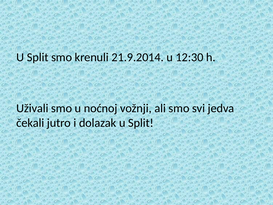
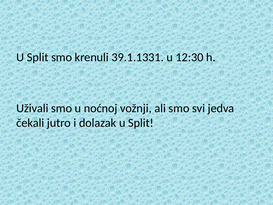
21.9.2014: 21.9.2014 -> 39.1.1331 (138, 57)
